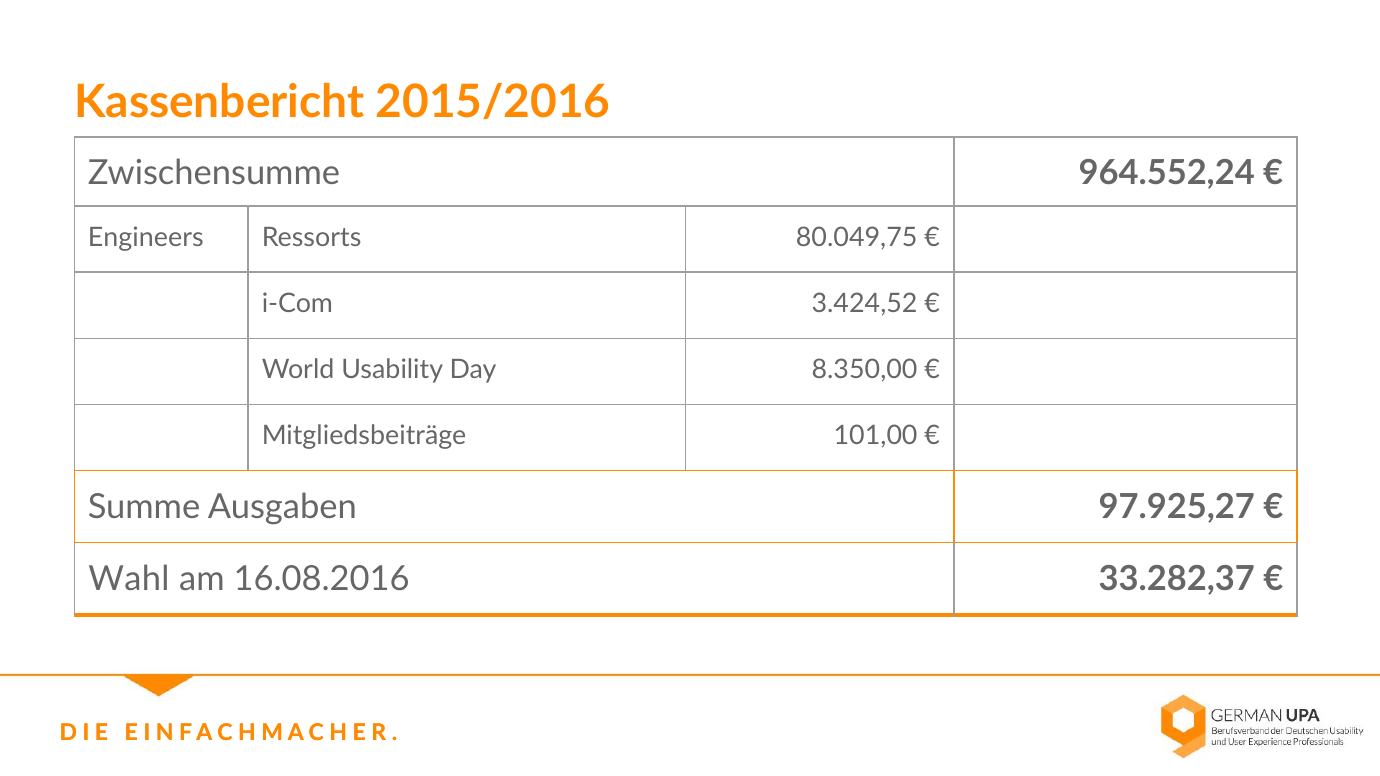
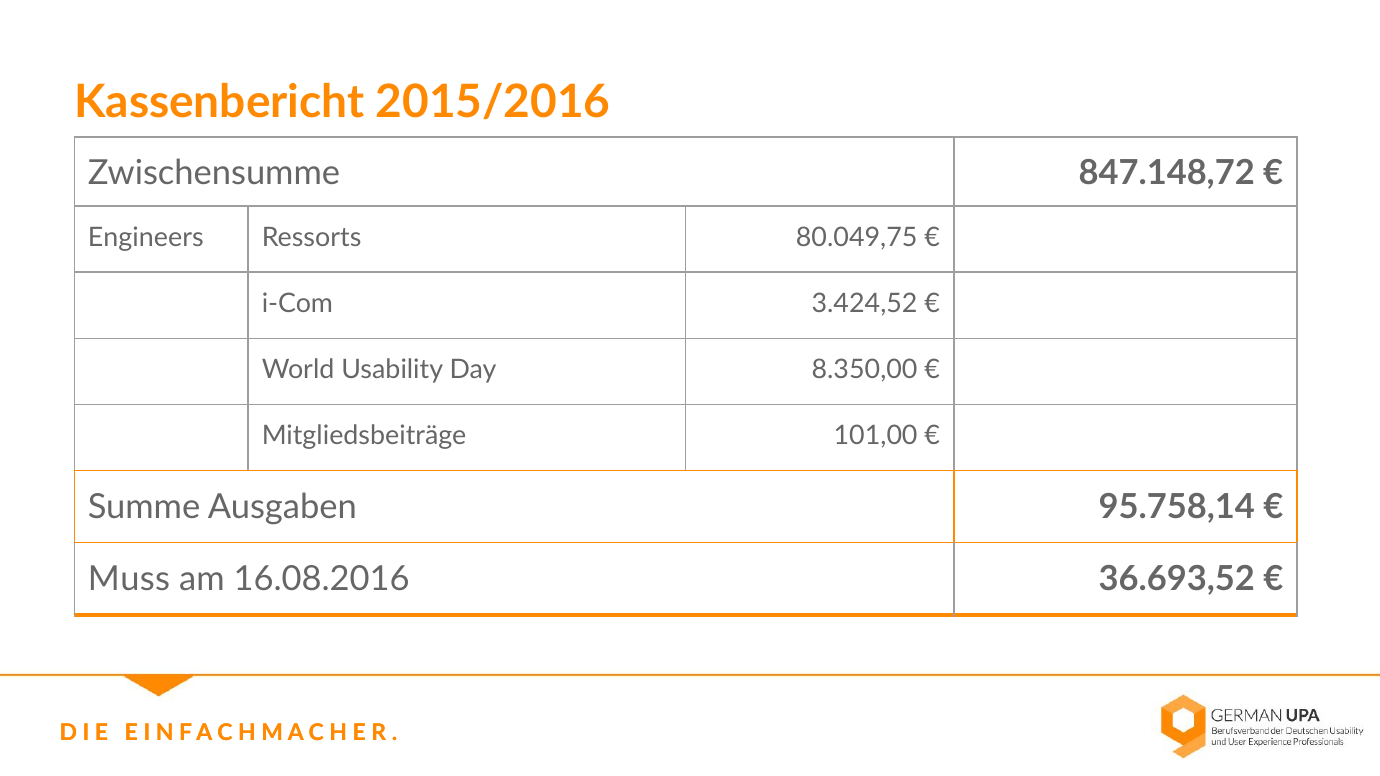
964.552,24: 964.552,24 -> 847.148,72 (1167, 173)
97.925,27: 97.925,27 -> 95.758,14 (1177, 507)
Wahl: Wahl -> Muss (129, 579)
33.282,37: 33.282,37 -> 36.693,52 (1177, 579)
